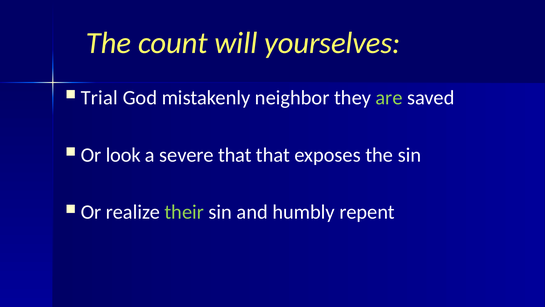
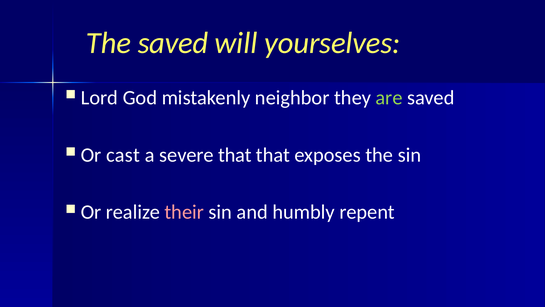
The count: count -> saved (173, 43)
Trial: Trial -> Lord (99, 97)
look: look -> cast (123, 155)
their colour: light green -> pink (184, 212)
